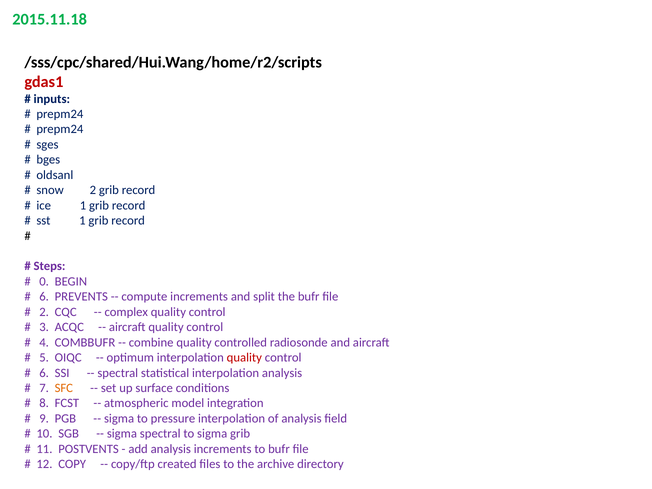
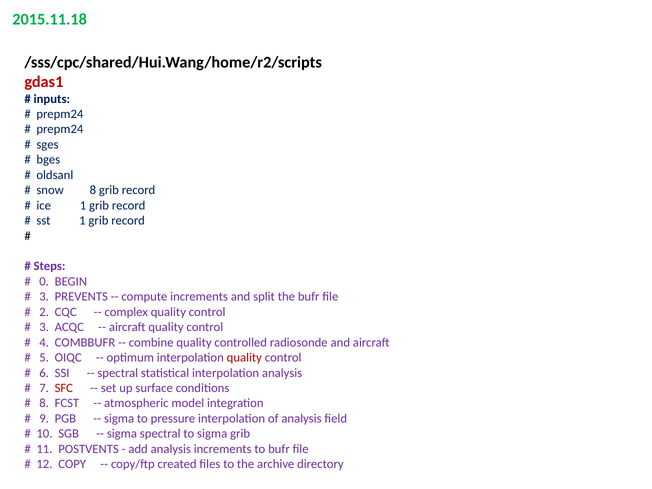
snow 2: 2 -> 8 (93, 190)
6: 6 -> 3 (44, 297)
SFC colour: orange -> red (64, 388)
